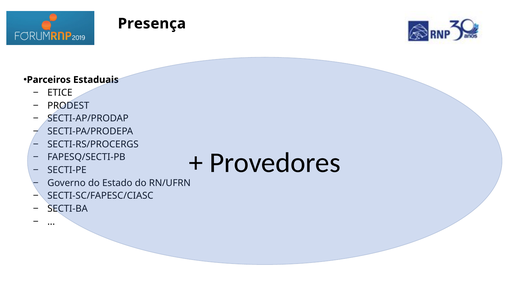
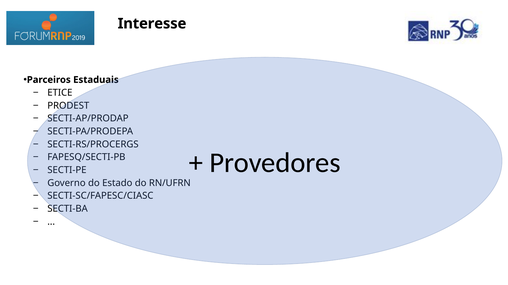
Presença: Presença -> Interesse (152, 24)
